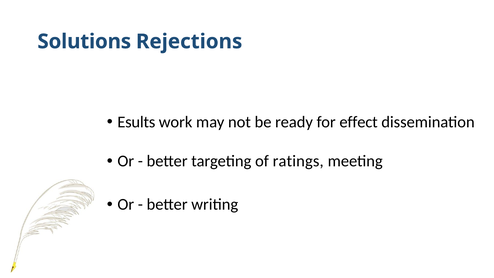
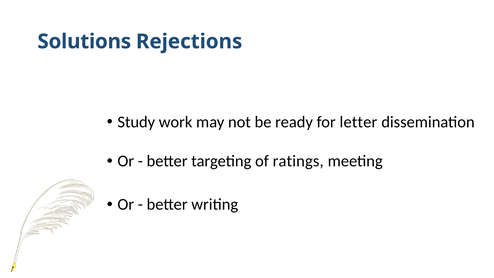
Esults: Esults -> Study (136, 122)
effect: effect -> letter (358, 122)
